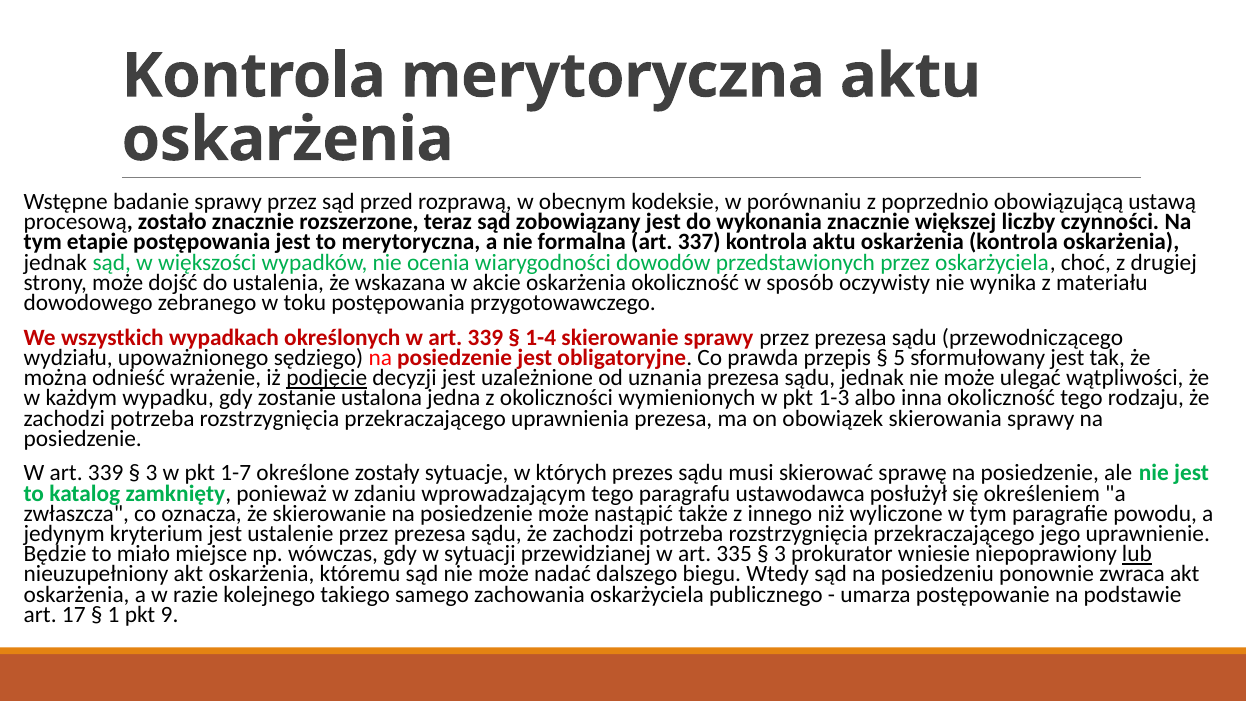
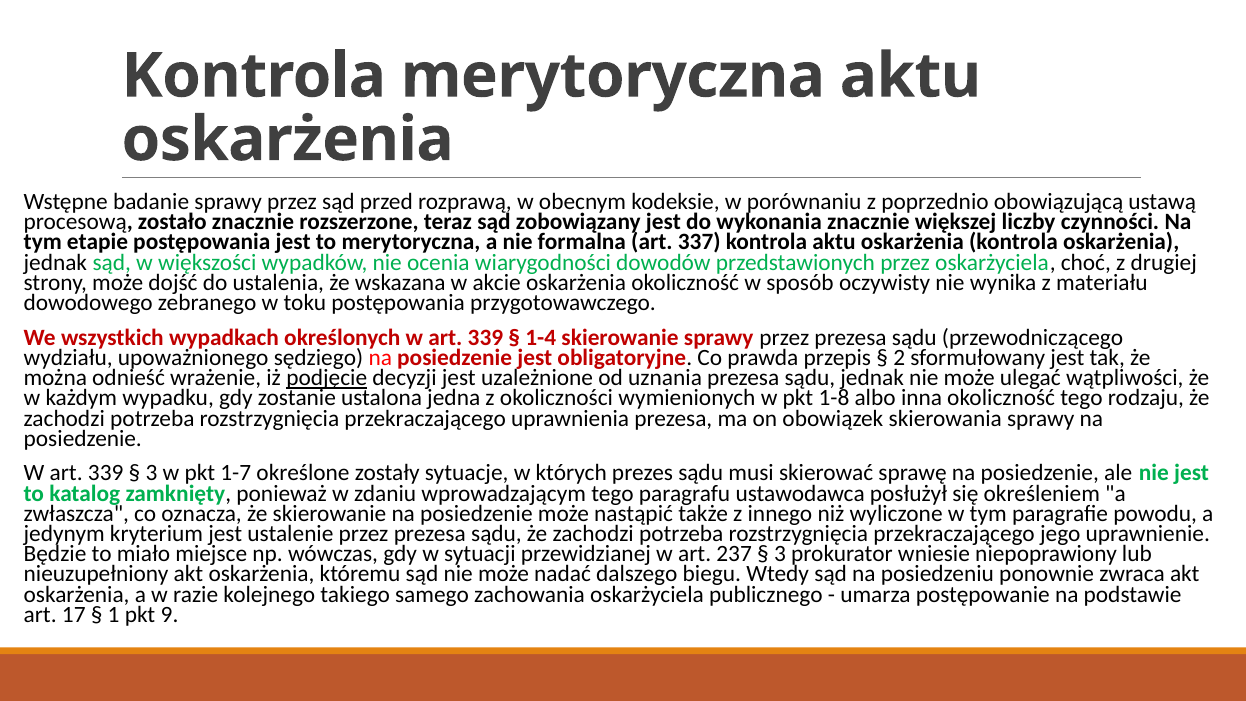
5: 5 -> 2 (899, 358)
1-3: 1-3 -> 1-8 (834, 398)
335: 335 -> 237 (734, 554)
lub underline: present -> none (1137, 554)
